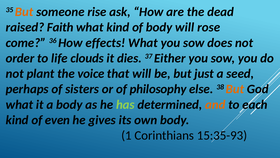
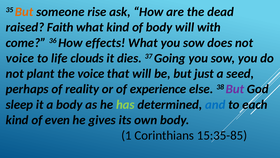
rose: rose -> with (209, 27)
order: order -> voice (20, 58)
Either: Either -> Going (170, 58)
sisters: sisters -> reality (82, 89)
philosophy: philosophy -> experience (158, 89)
But colour: orange -> purple (235, 89)
what: what -> sleep (19, 104)
and colour: orange -> blue (215, 104)
15:35-93: 15:35-93 -> 15:35-85 (222, 135)
